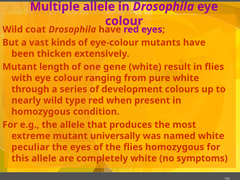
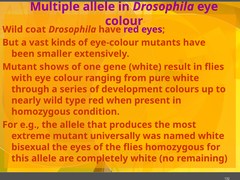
thicken: thicken -> smaller (54, 54)
length: length -> shows (54, 67)
peculiar: peculiar -> bisexual (31, 147)
symptoms: symptoms -> remaining (202, 158)
